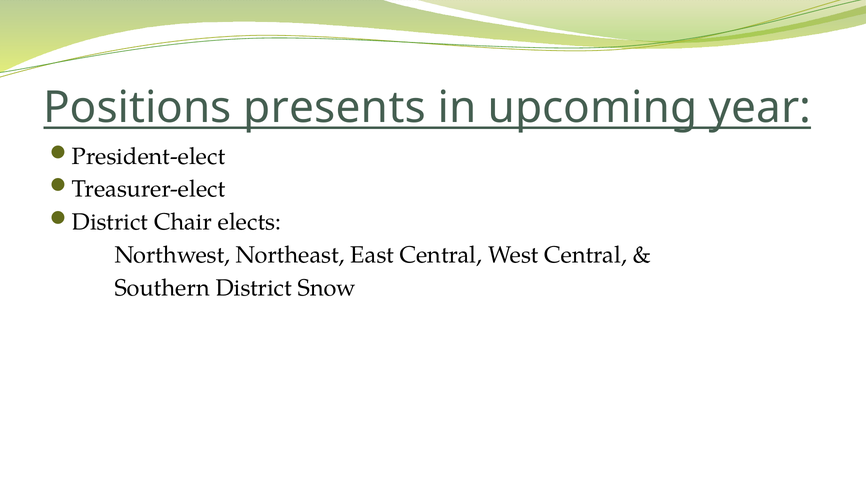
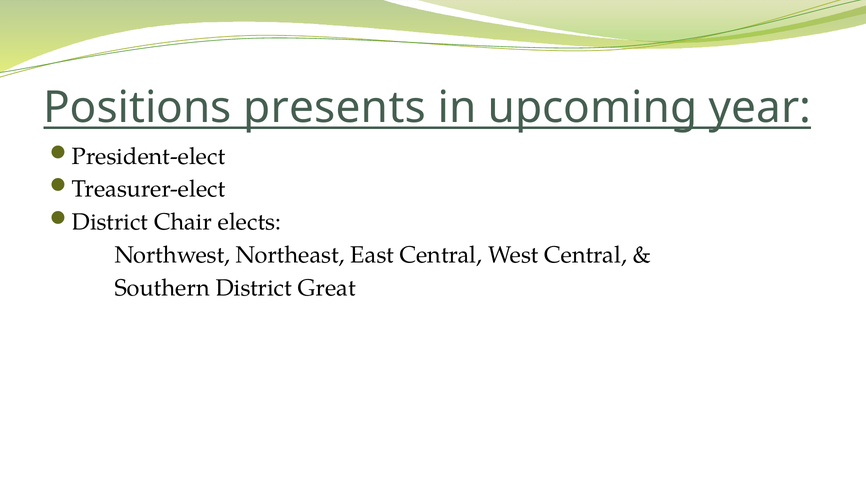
Snow: Snow -> Great (327, 288)
